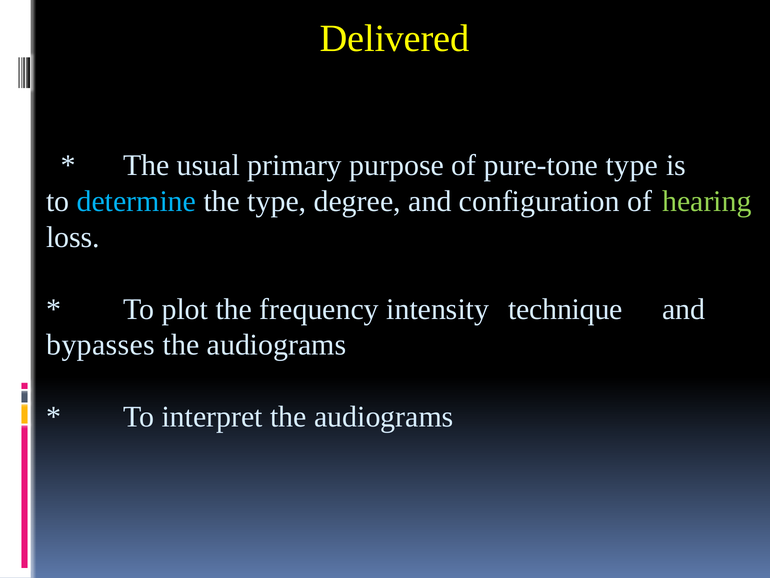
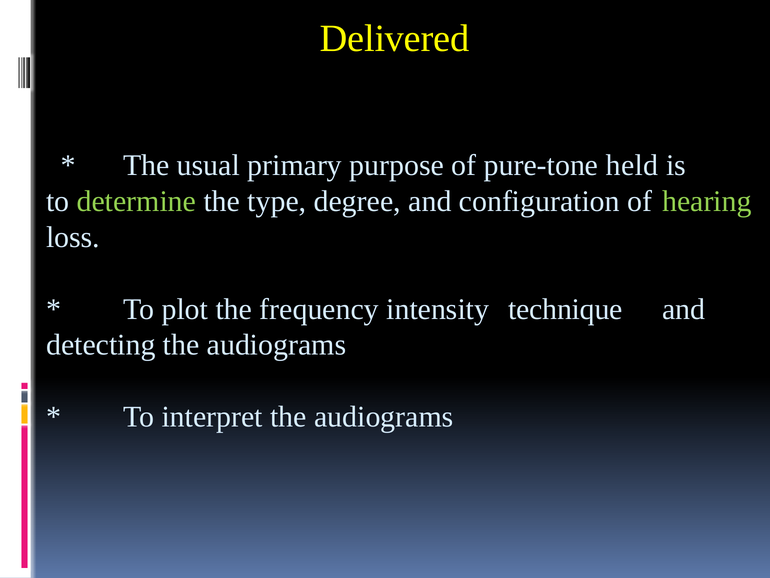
pure-tone type: type -> held (632, 165)
determine colour: light blue -> light green (136, 201)
bypasses: bypasses -> detecting (101, 345)
